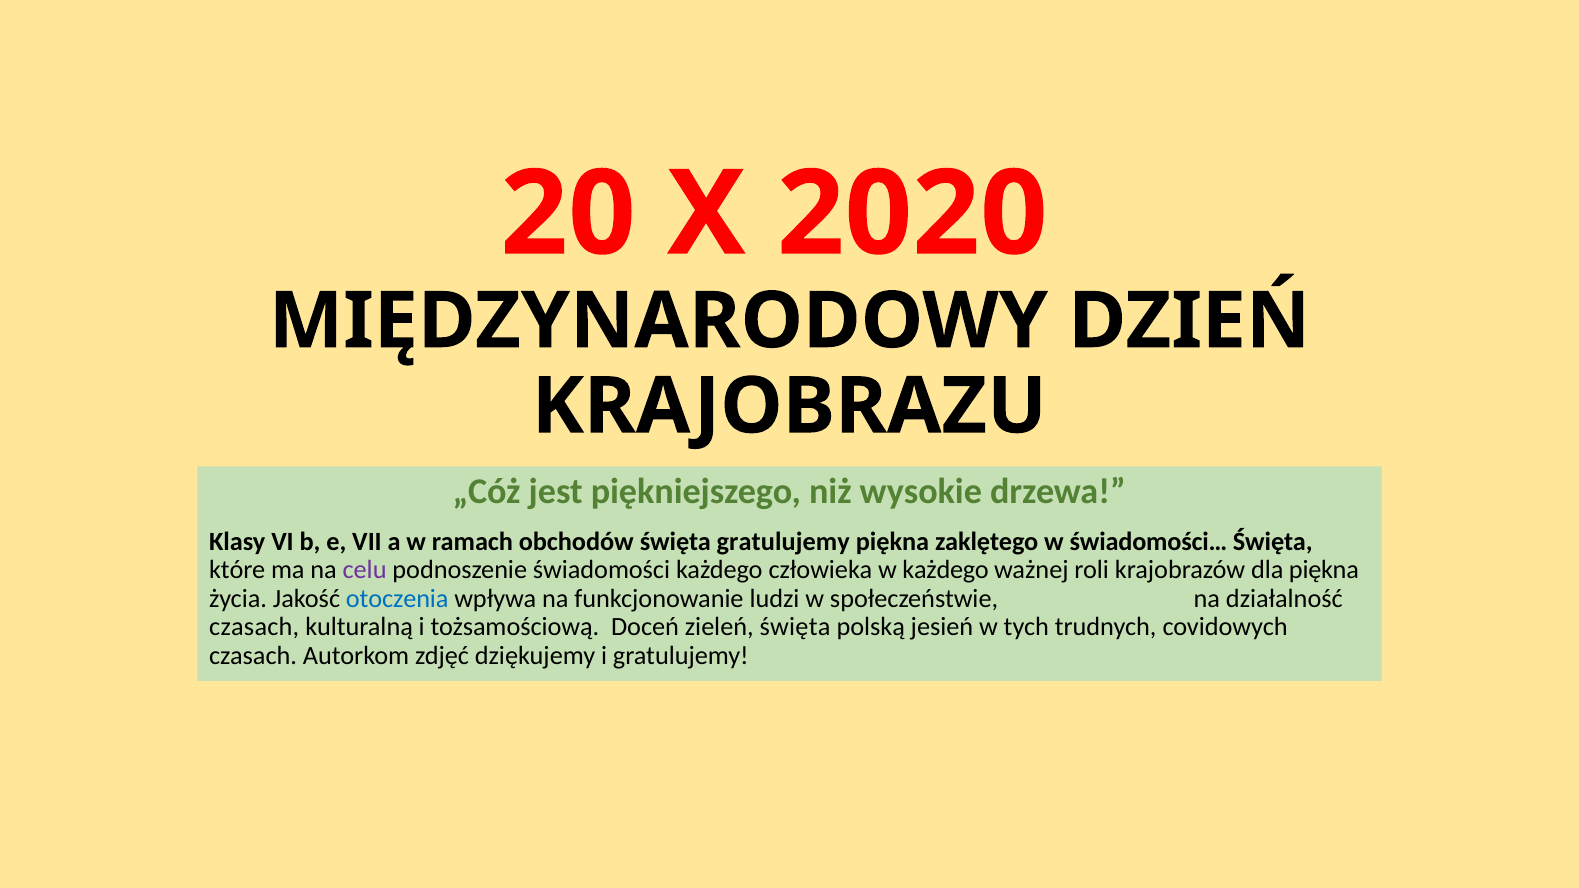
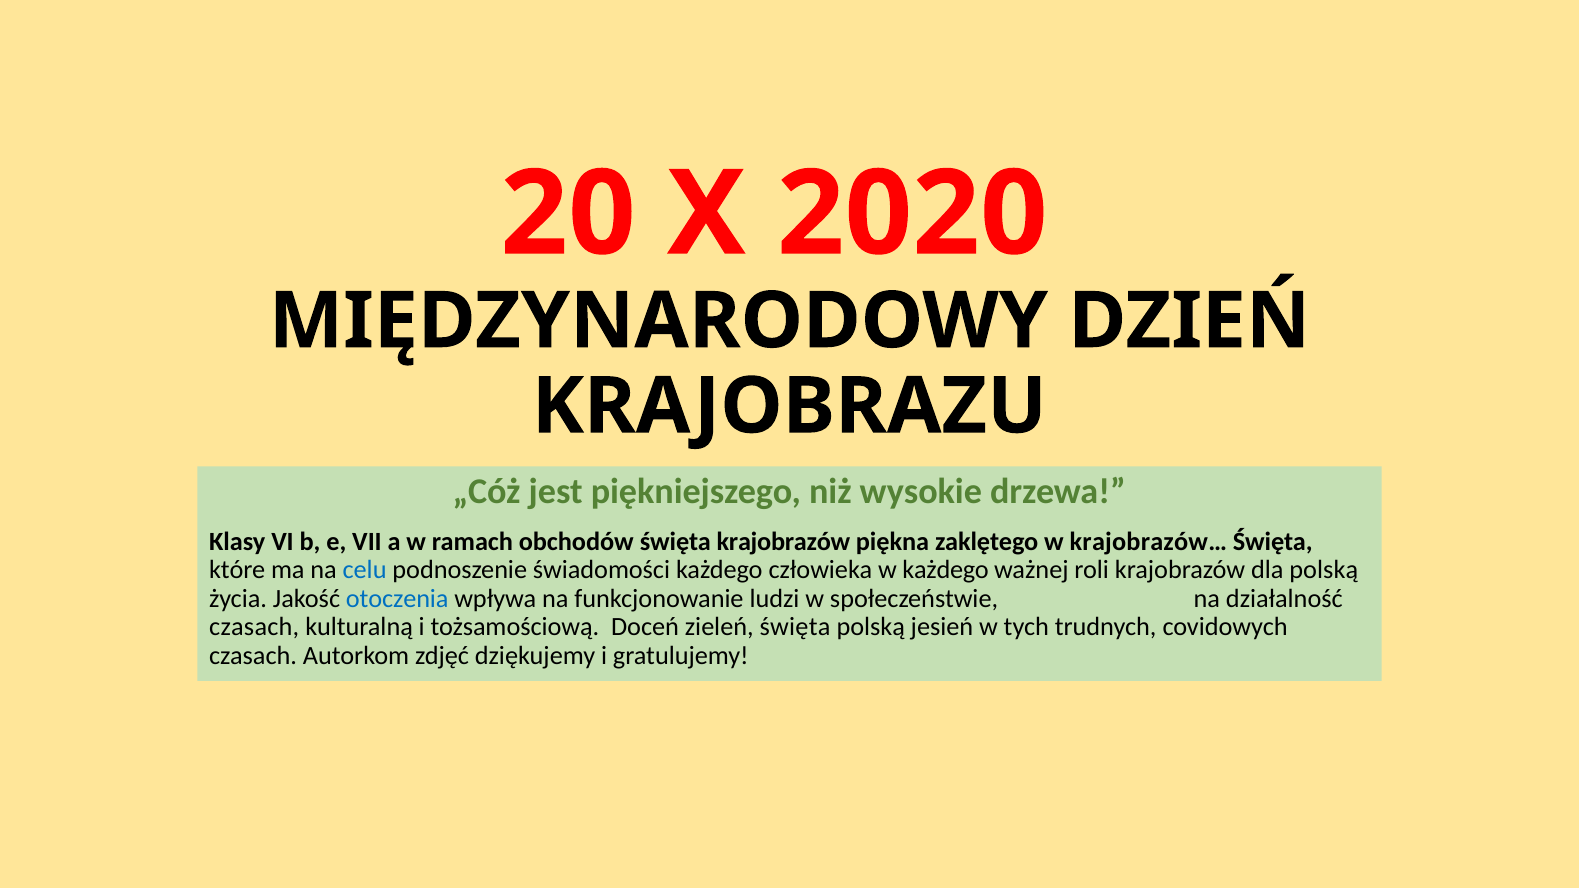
święta gratulujemy: gratulujemy -> krajobrazów (783, 542)
świadomości…: świadomości… -> krajobrazów… (1148, 542)
celu colour: purple -> blue (365, 570)
dla piękna: piękna -> polską (1324, 570)
